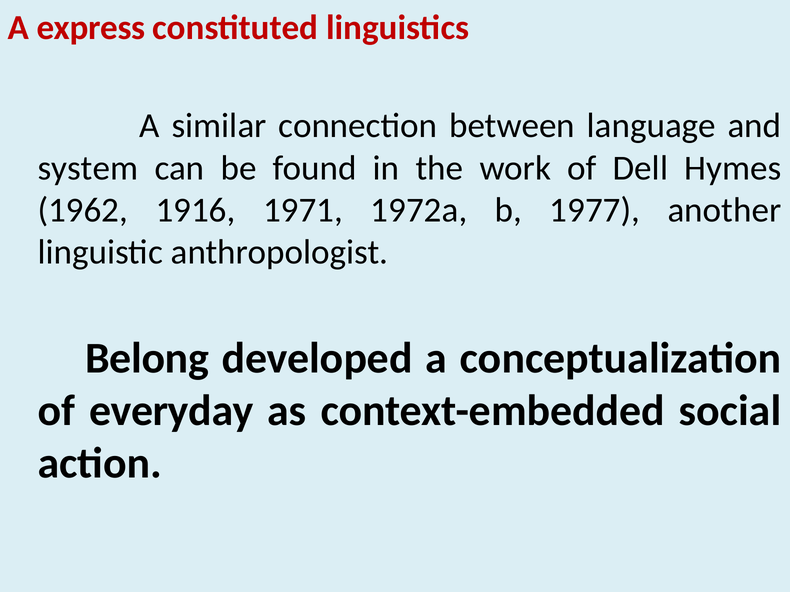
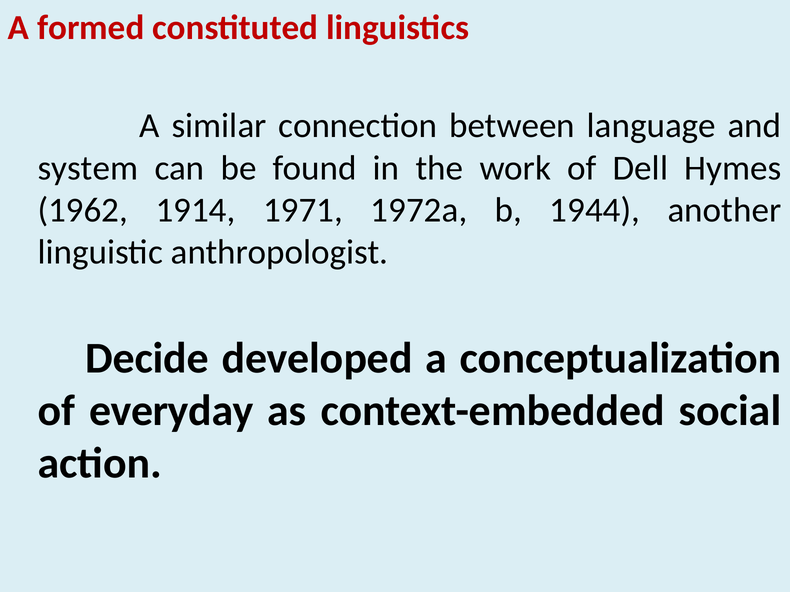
express: express -> formed (91, 28)
1916: 1916 -> 1914 (196, 210)
1977: 1977 -> 1944 (595, 210)
Belong: Belong -> Decide (147, 358)
